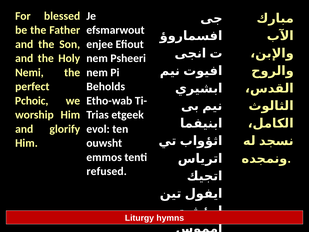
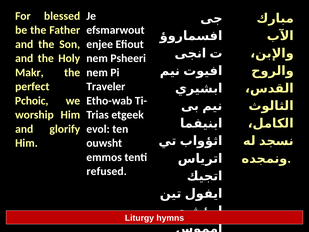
Nemi: Nemi -> Makr (29, 72)
Beholds: Beholds -> Traveler (106, 87)
